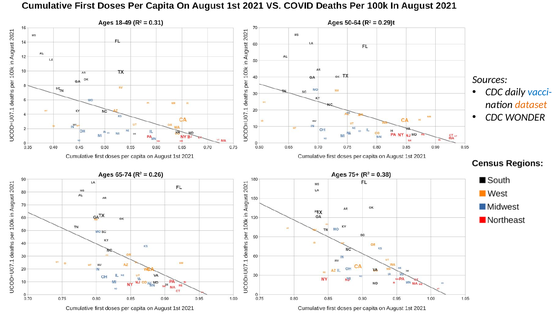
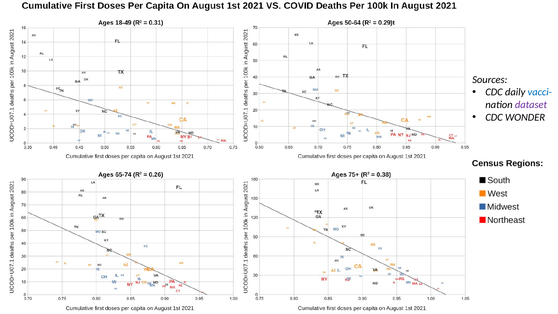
dataset colour: orange -> purple (531, 105)
